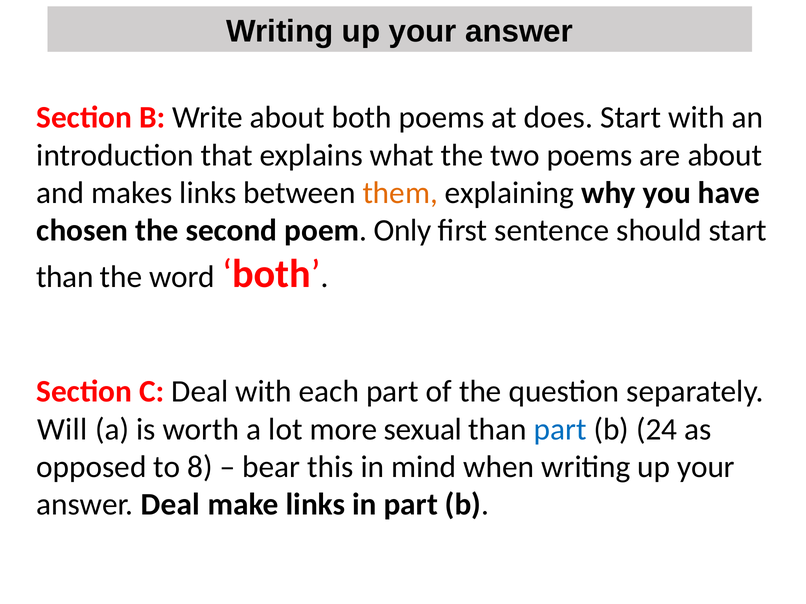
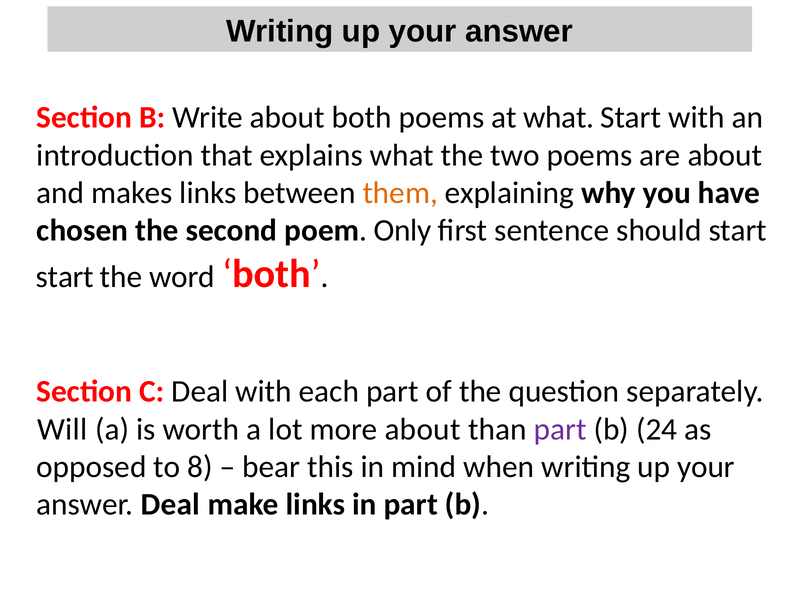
at does: does -> what (559, 118)
than: than -> start (65, 277)
more sexual: sexual -> about (423, 430)
part colour: blue -> purple (560, 430)
